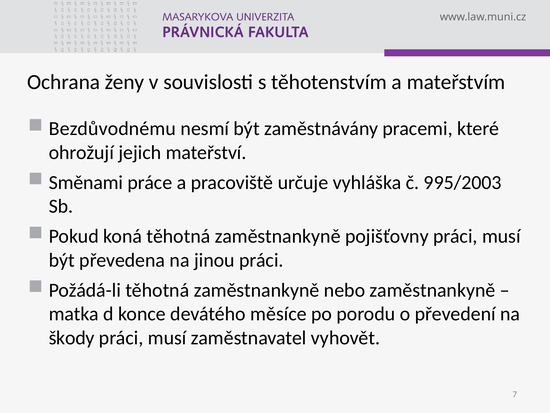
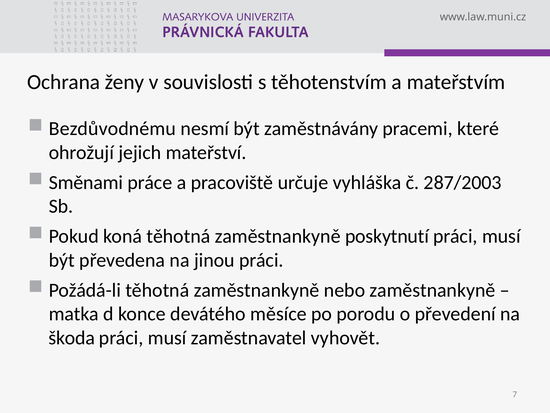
995/2003: 995/2003 -> 287/2003 (463, 182)
pojišťovny: pojišťovny -> poskytnutí (387, 236)
škody: škody -> škoda (72, 337)
